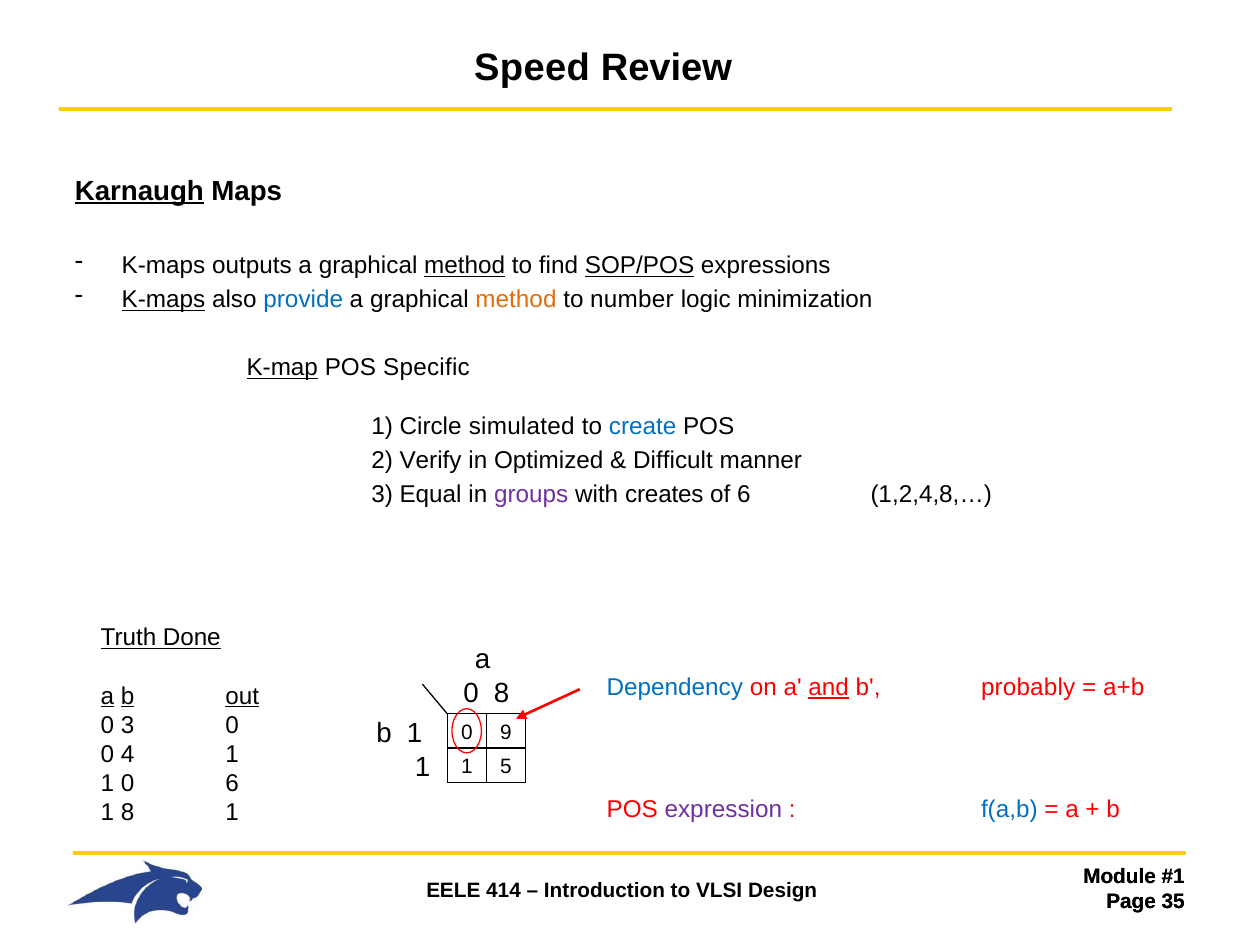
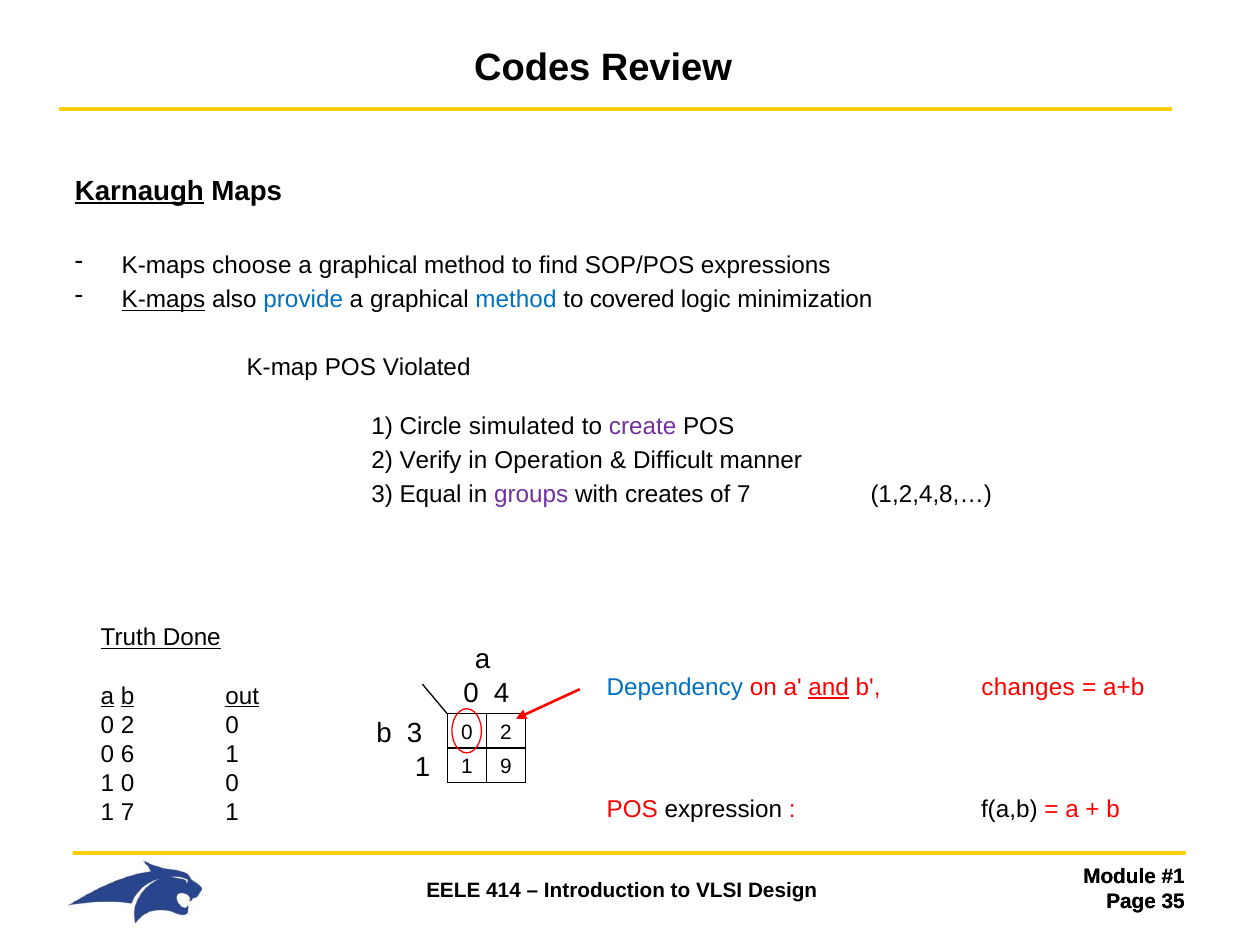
Speed: Speed -> Codes (532, 68)
outputs: outputs -> choose (252, 266)
method underline: present -> none (465, 266)
SOP/POS underline: present -> none (639, 266)
method colour: orange -> blue (516, 300)
number: number -> covered (632, 300)
K-map underline: present -> none (282, 368)
Specific: Specific -> Violated (427, 368)
create colour: blue -> purple (643, 426)
Optimized: Optimized -> Operation (549, 460)
of 6: 6 -> 7 (744, 494)
probably: probably -> changes (1028, 688)
0 8: 8 -> 4 (502, 693)
3: 3 -> 2 (128, 725)
b 1: 1 -> 3 (415, 734)
9: 9 -> 2 (506, 732)
4: 4 -> 6 (128, 754)
5: 5 -> 9 (506, 767)
1 0 6: 6 -> 0 (232, 783)
expression colour: purple -> black (723, 810)
f(a,b colour: blue -> black (1009, 810)
1 8: 8 -> 7 (128, 813)
